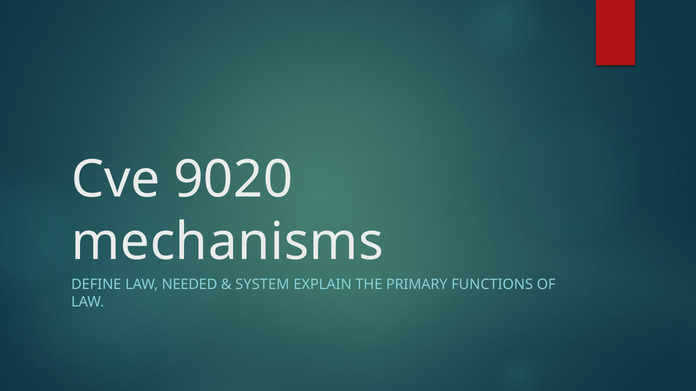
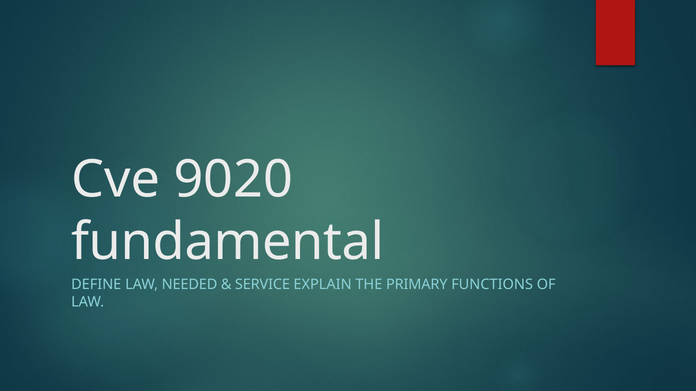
mechanisms: mechanisms -> fundamental (228, 242)
SYSTEM: SYSTEM -> SERVICE (263, 285)
